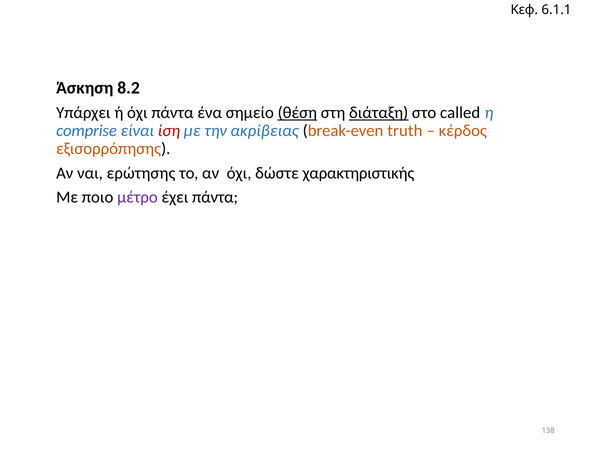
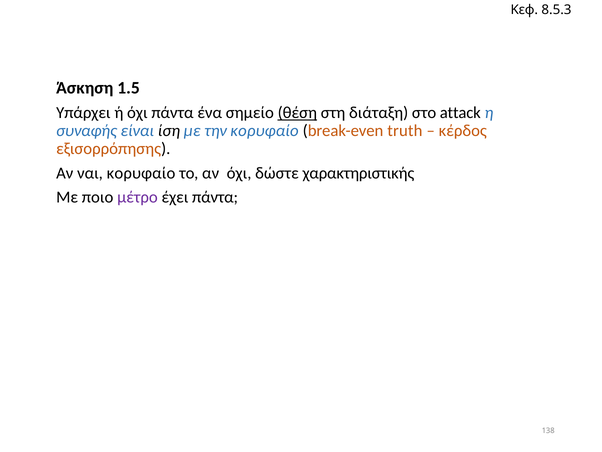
6.1.1: 6.1.1 -> 8.5.3 (556, 10)
8.2: 8.2 -> 1.5 (129, 88)
διάταξη underline: present -> none (379, 112)
called: called -> attack (460, 112)
comprise: comprise -> συναφής (87, 130)
ίση colour: red -> black (169, 130)
την ακρίβειας: ακρίβειας -> κορυφαίο (265, 130)
ναι ερώτησης: ερώτησης -> κορυφαίο (141, 173)
